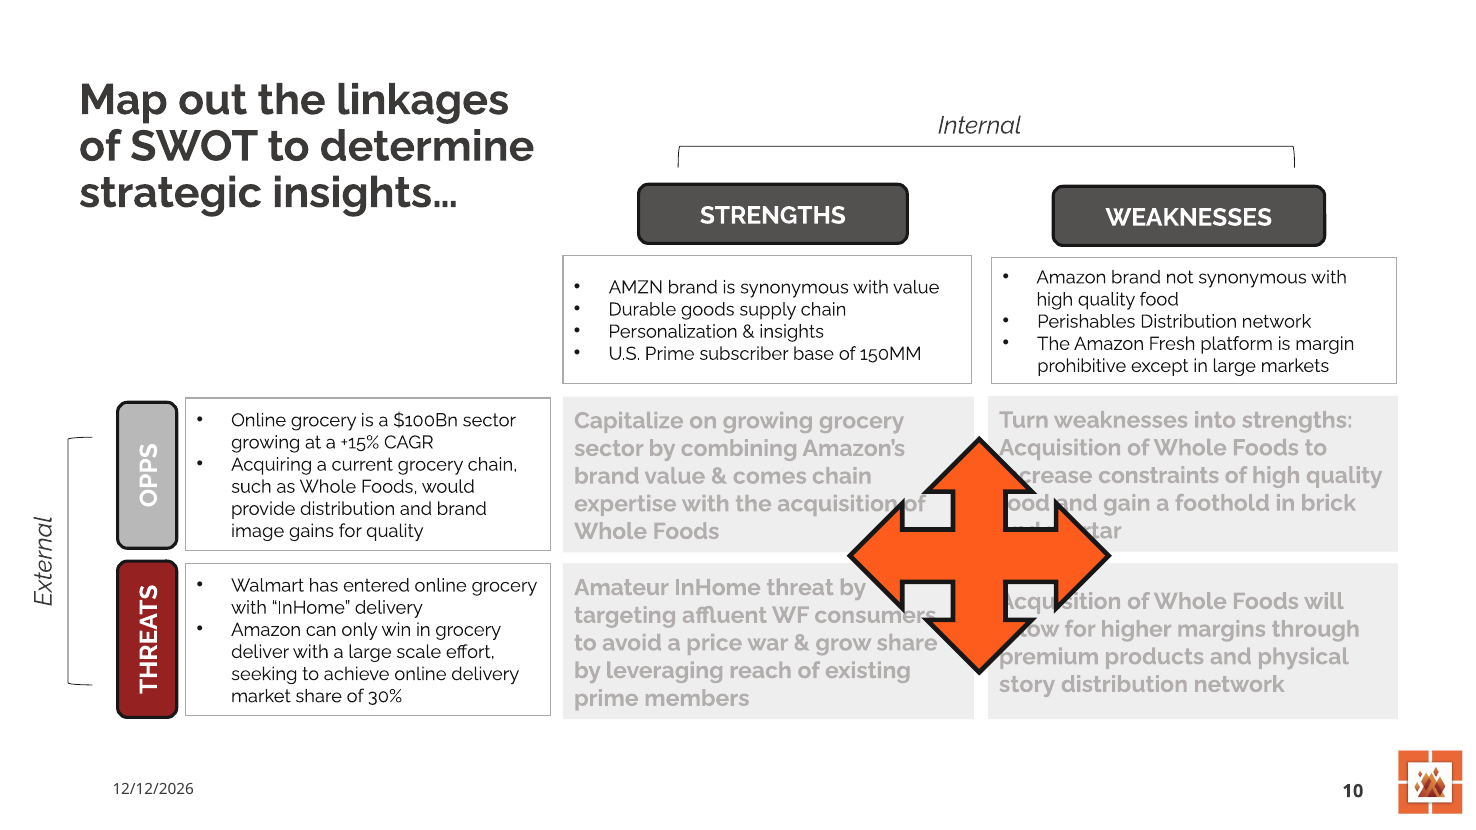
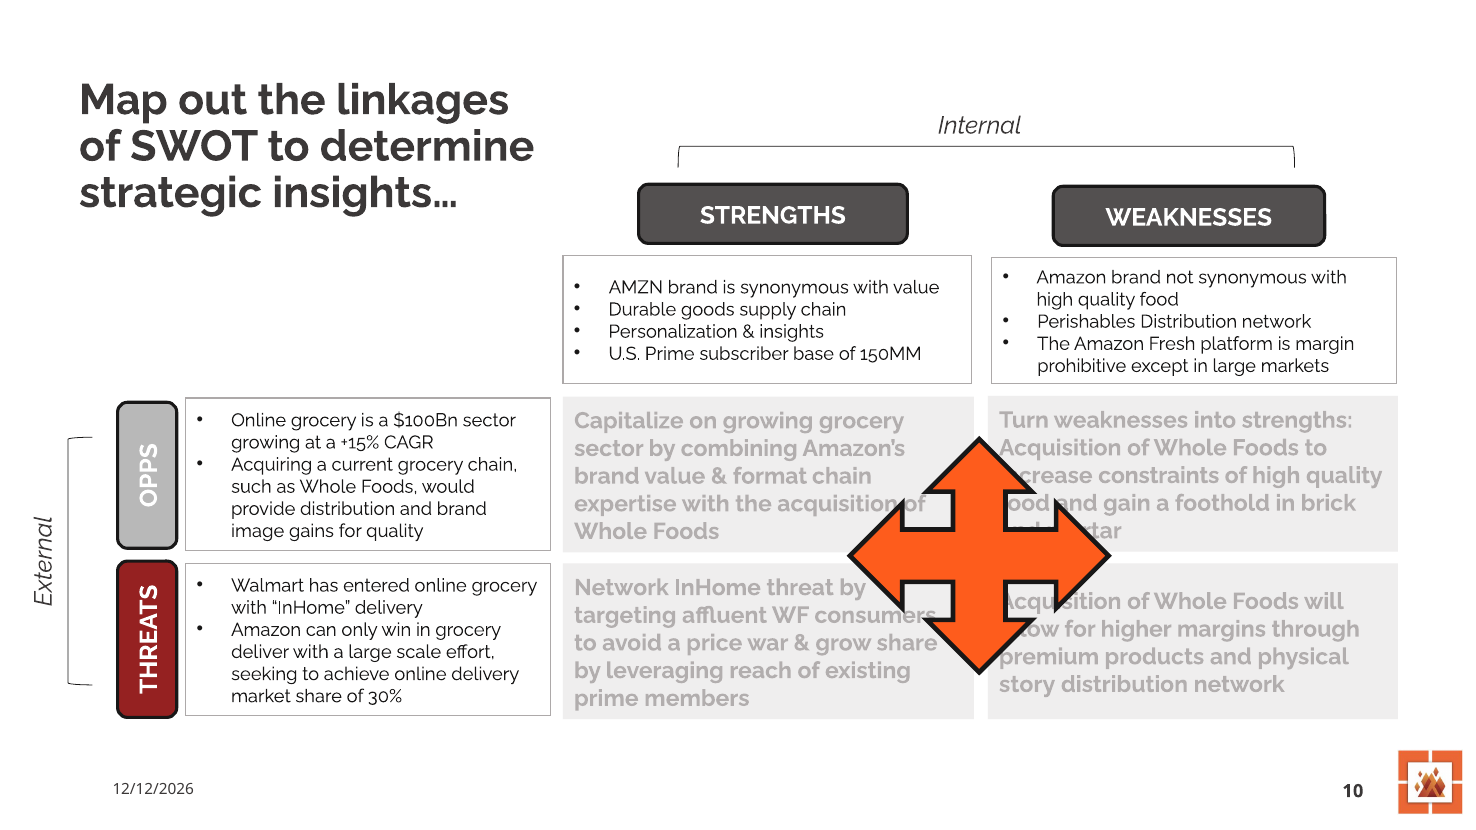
comes: comes -> format (770, 476)
Amateur: Amateur -> Network (621, 588)
